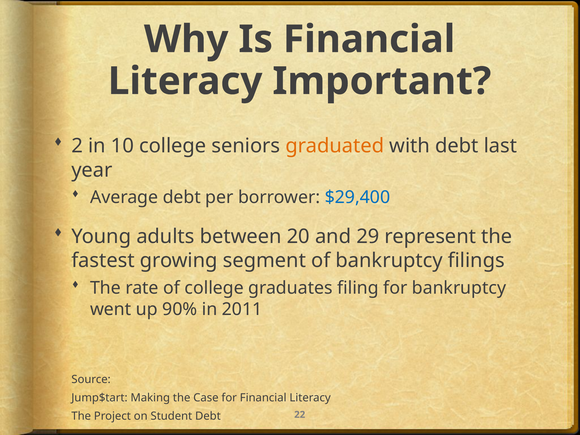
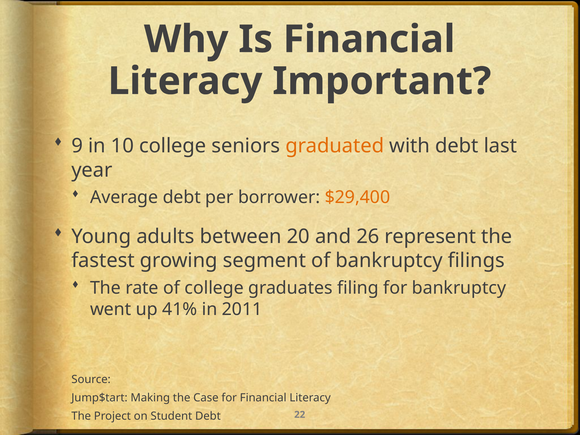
2: 2 -> 9 (77, 146)
$29,400 colour: blue -> orange (357, 197)
29: 29 -> 26 (368, 236)
90%: 90% -> 41% (180, 309)
